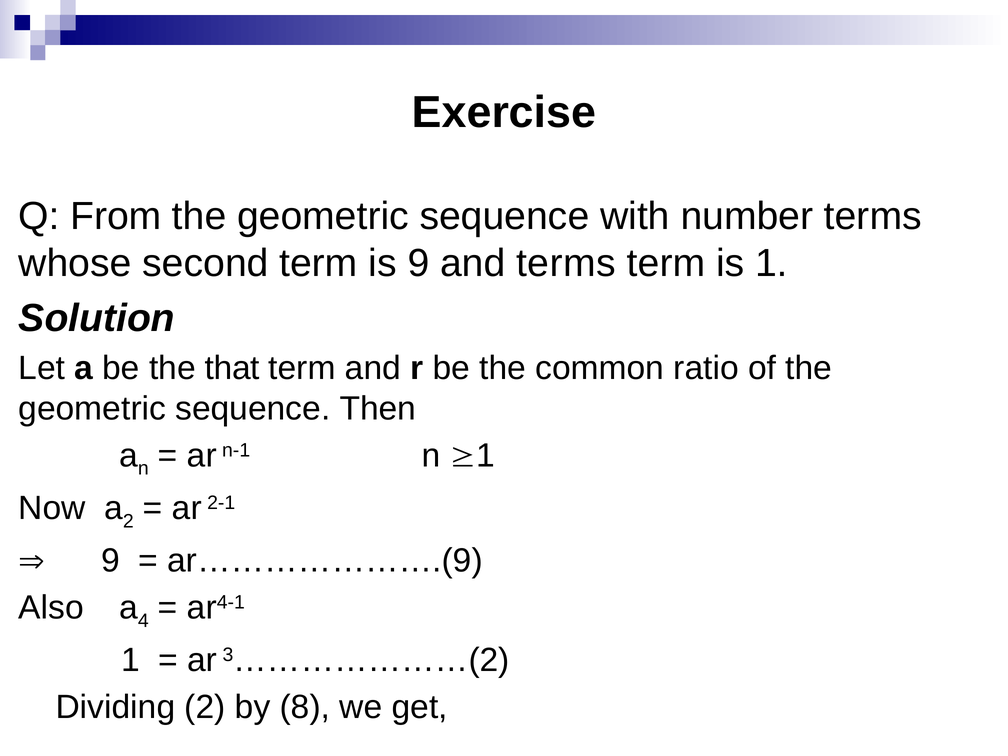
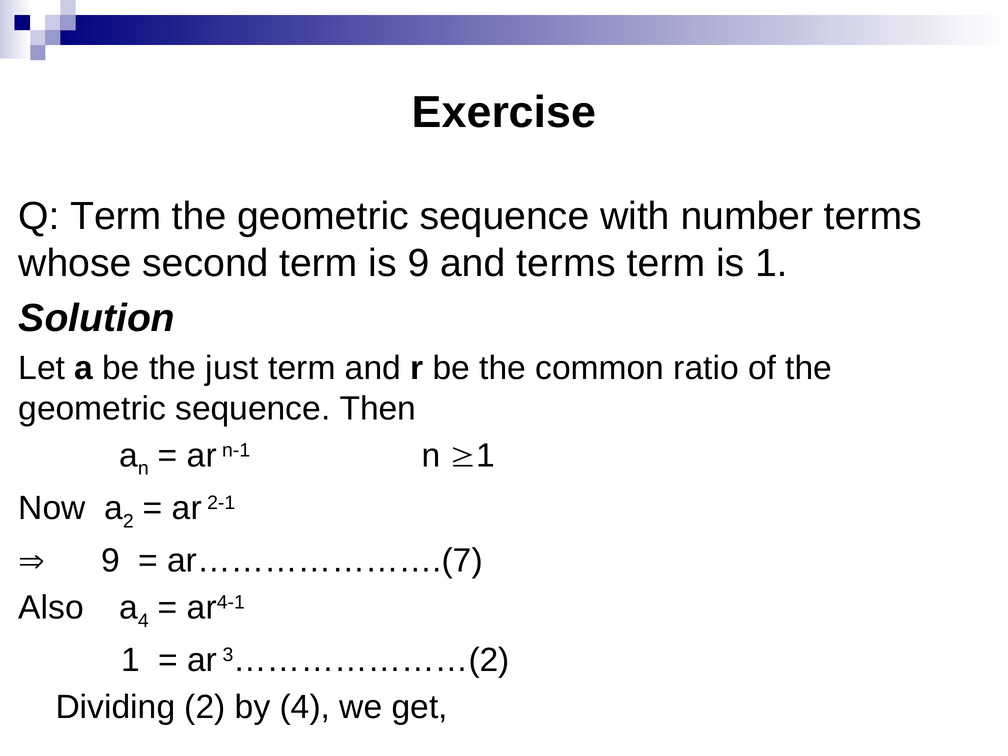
Q From: From -> Term (116, 216)
that: that -> just (232, 368)
ar………………….(9: ar………………….(9 -> ar………………….(7 (325, 561)
by 8: 8 -> 4 (305, 707)
